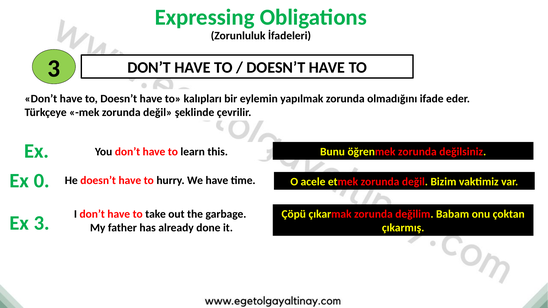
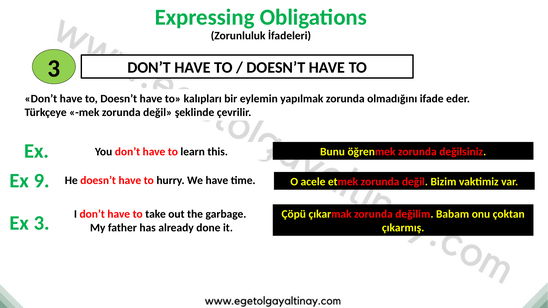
0: 0 -> 9 (42, 181)
